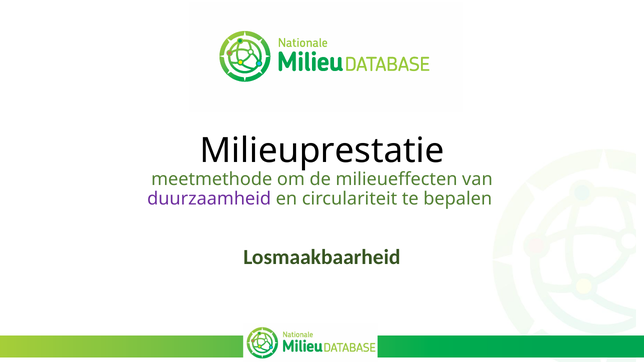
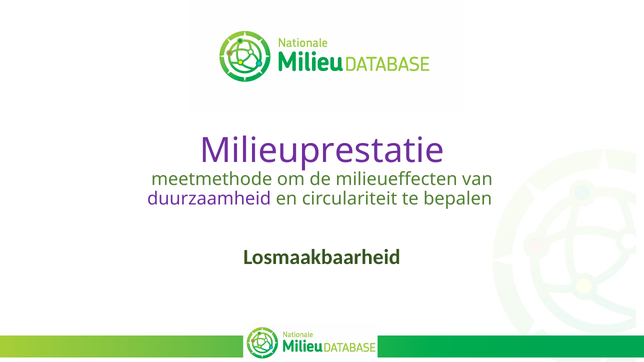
Milieuprestatie colour: black -> purple (322, 151)
